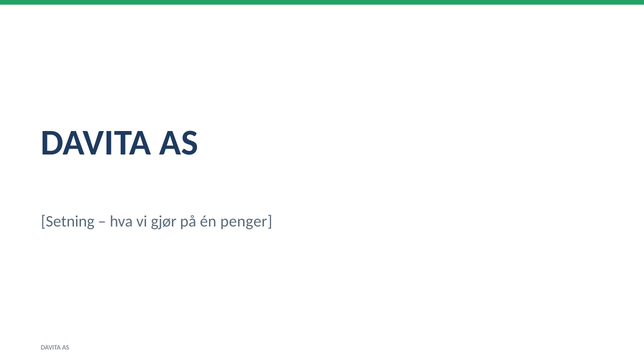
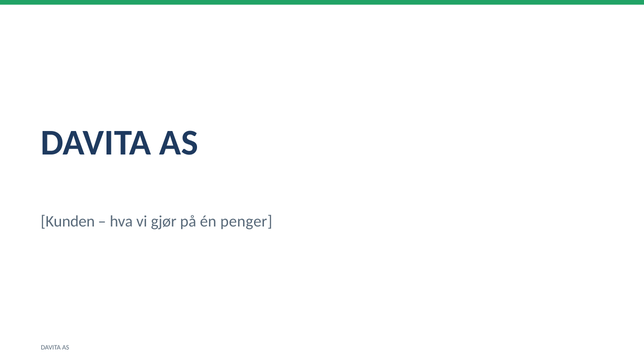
Setning: Setning -> Kunden (68, 222)
